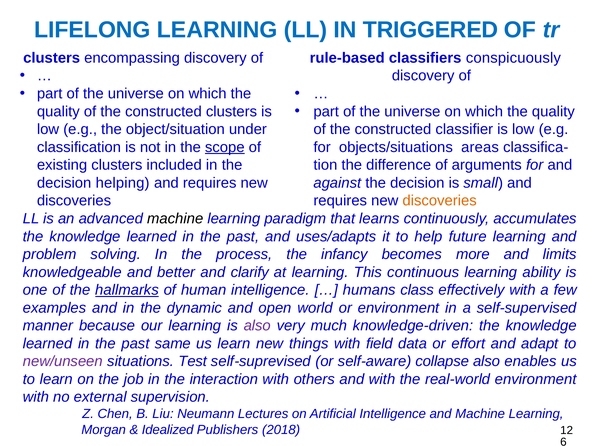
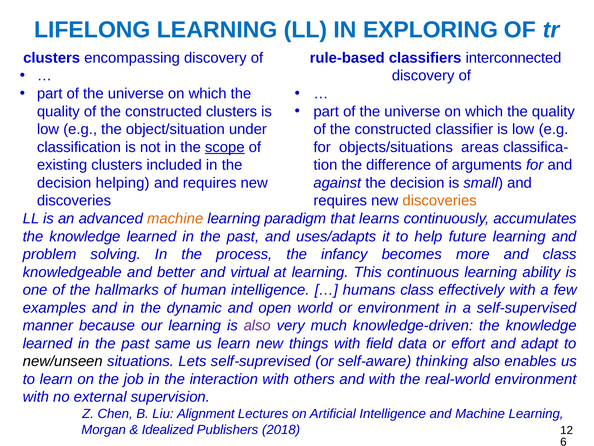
TRIGGERED: TRIGGERED -> EXPLORING (431, 30)
conspicuously: conspicuously -> interconnected (514, 58)
machine colour: black -> orange (175, 218)
and limits: limits -> class (560, 254)
clarify: clarify -> virtual (250, 272)
hallmarks underline: present -> none (127, 290)
new/unseen colour: purple -> black (63, 361)
Test: Test -> Lets (193, 361)
collapse: collapse -> thinking (442, 361)
Neumann: Neumann -> Alignment (206, 413)
